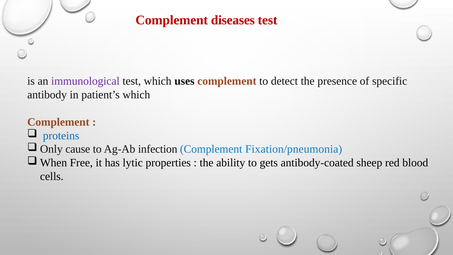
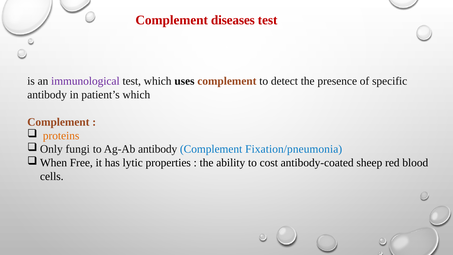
proteins colour: blue -> orange (61, 136)
cause: cause -> fungi (78, 149)
Ag-Ab infection: infection -> antibody (158, 149)
gets: gets -> cost (269, 163)
